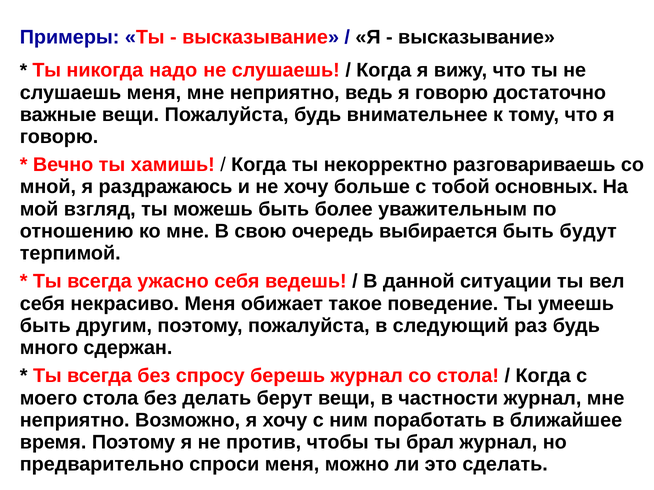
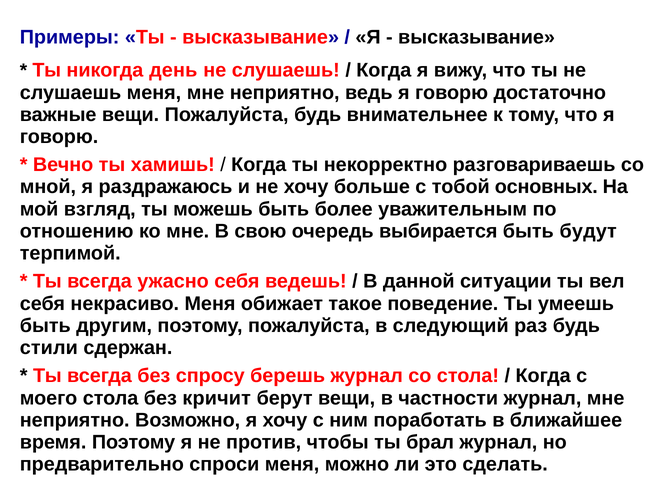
надо: надо -> день (173, 70)
много: много -> стили (49, 348)
делать: делать -> кричит (217, 398)
